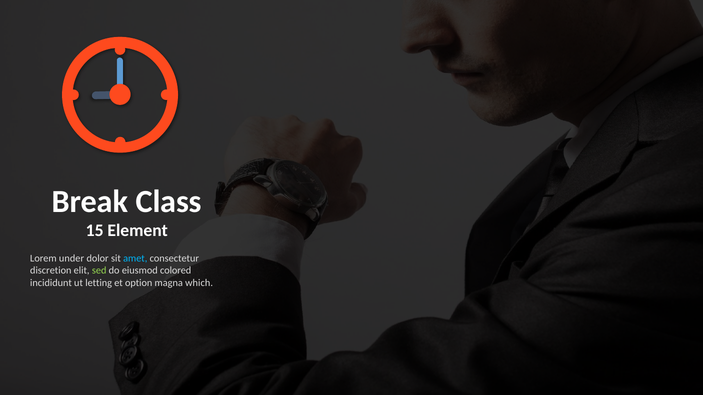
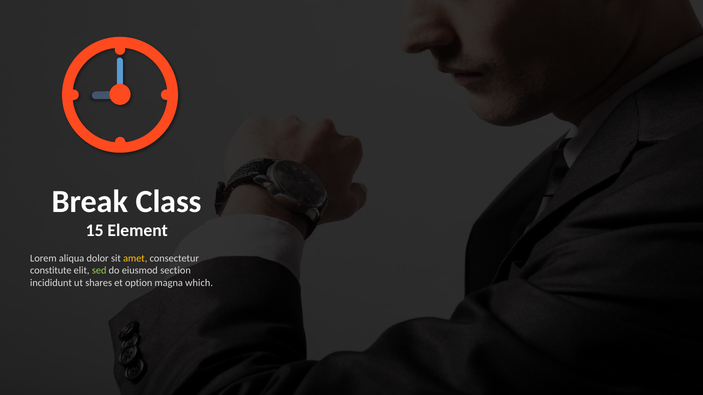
under: under -> aliqua (72, 259)
amet colour: light blue -> yellow (135, 259)
discretion: discretion -> constitute (51, 271)
colored: colored -> section (176, 271)
letting: letting -> shares (99, 283)
